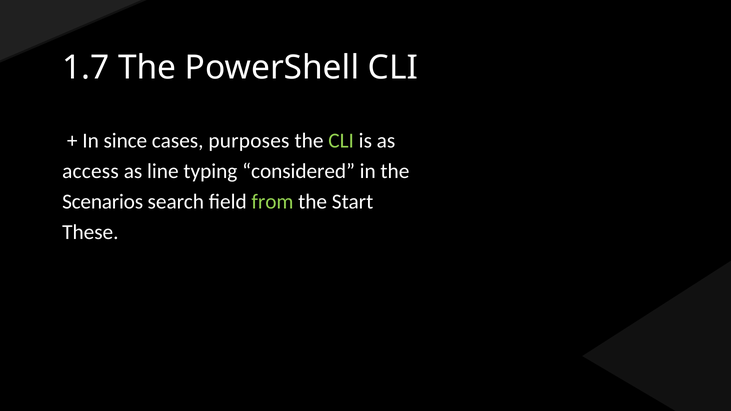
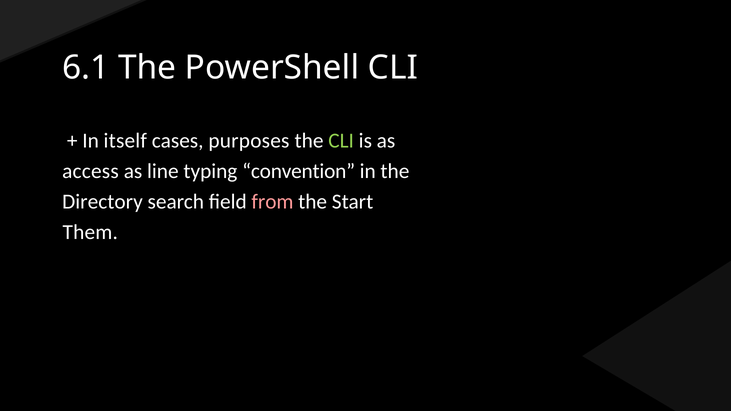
1.7: 1.7 -> 6.1 (86, 68)
since: since -> itself (125, 141)
considered: considered -> convention (299, 171)
Scenarios: Scenarios -> Directory (102, 202)
from colour: light green -> pink (272, 202)
These: These -> Them (90, 232)
